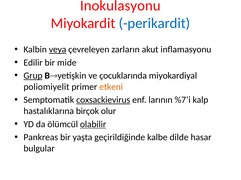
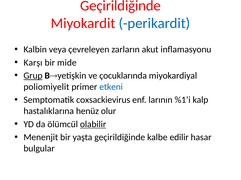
Inokulasyonu: Inokulasyonu -> Geçirildiğinde (121, 6)
veya underline: present -> none (58, 50)
Edilir: Edilir -> Karşı (33, 63)
etkeni colour: orange -> blue (111, 87)
coxsackievirus underline: present -> none (103, 100)
%7’i: %7’i -> %1’i (183, 100)
birçok: birçok -> henüz (87, 112)
Pankreas: Pankreas -> Menenjit (41, 138)
dilde: dilde -> edilir (179, 138)
